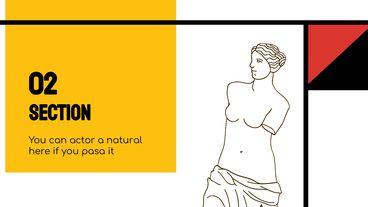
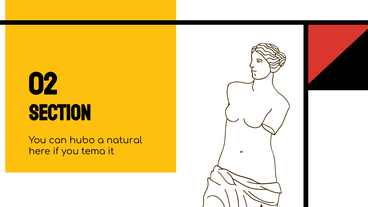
actor: actor -> hubo (82, 140)
pasa: pasa -> tema (93, 151)
